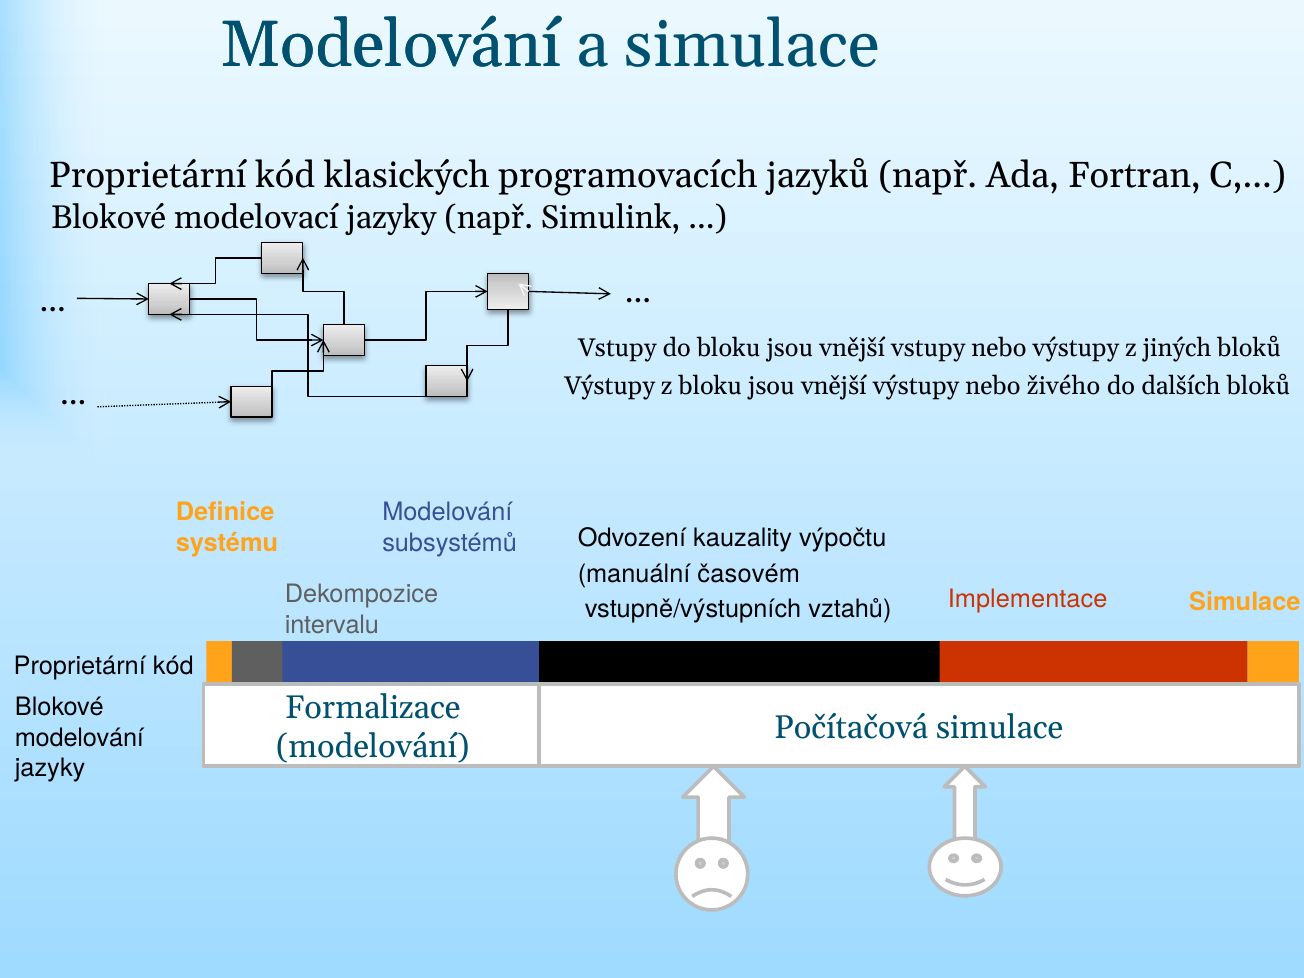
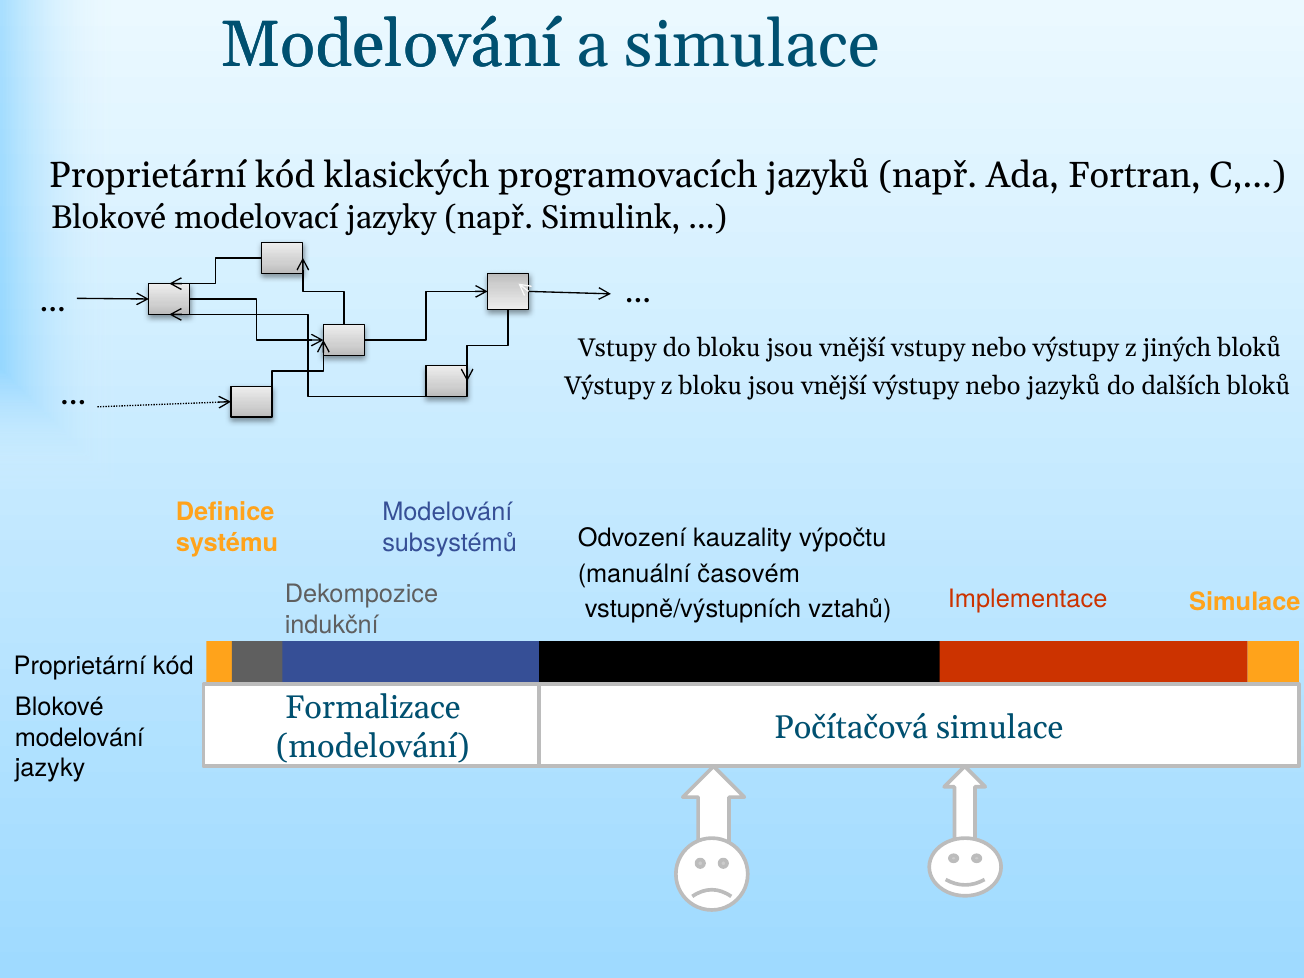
nebo živého: živého -> jazyků (1064, 386)
intervalu: intervalu -> indukční (332, 625)
